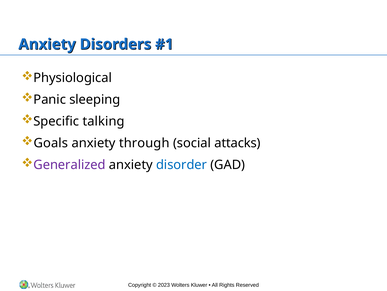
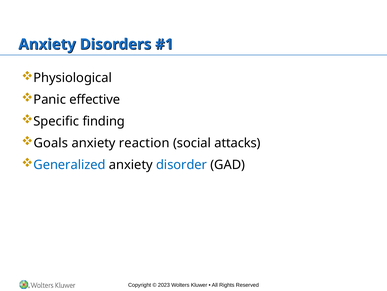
sleeping: sleeping -> effective (95, 99)
talking: talking -> finding (104, 121)
through: through -> reaction (144, 143)
Generalized colour: purple -> blue (70, 164)
